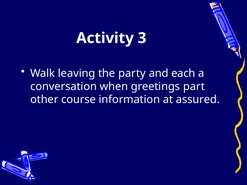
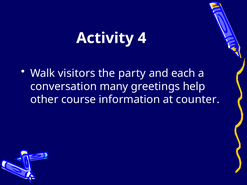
3: 3 -> 4 (142, 38)
leaving: leaving -> visitors (77, 73)
when: when -> many (114, 87)
part: part -> help (194, 87)
assured: assured -> counter (198, 100)
